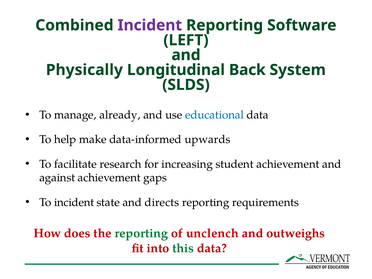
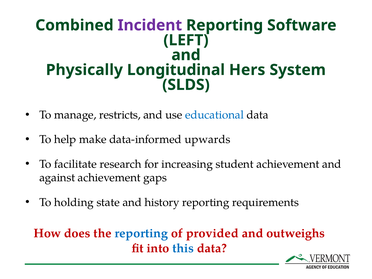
Back: Back -> Hers (247, 70)
already: already -> restricts (120, 115)
To incident: incident -> holding (74, 202)
directs: directs -> history (162, 202)
reporting colour: green -> blue (141, 233)
unclench: unclench -> provided (212, 233)
this colour: green -> blue (183, 248)
